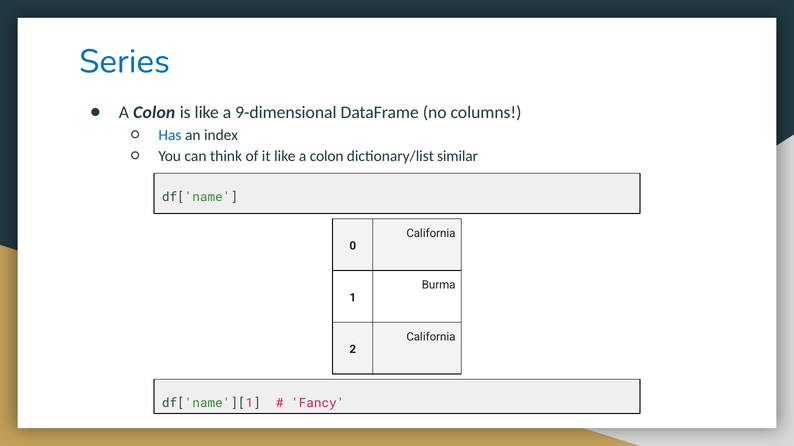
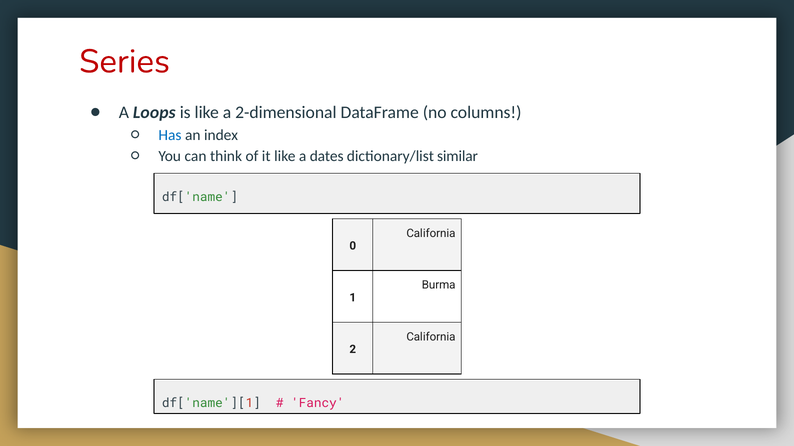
Series colour: blue -> red (124, 62)
Colon: Colon -> Loops (154, 113)
9-dimensional: 9-dimensional -> 2-dimensional (286, 113)
like a colon: colon -> dates (327, 156)
